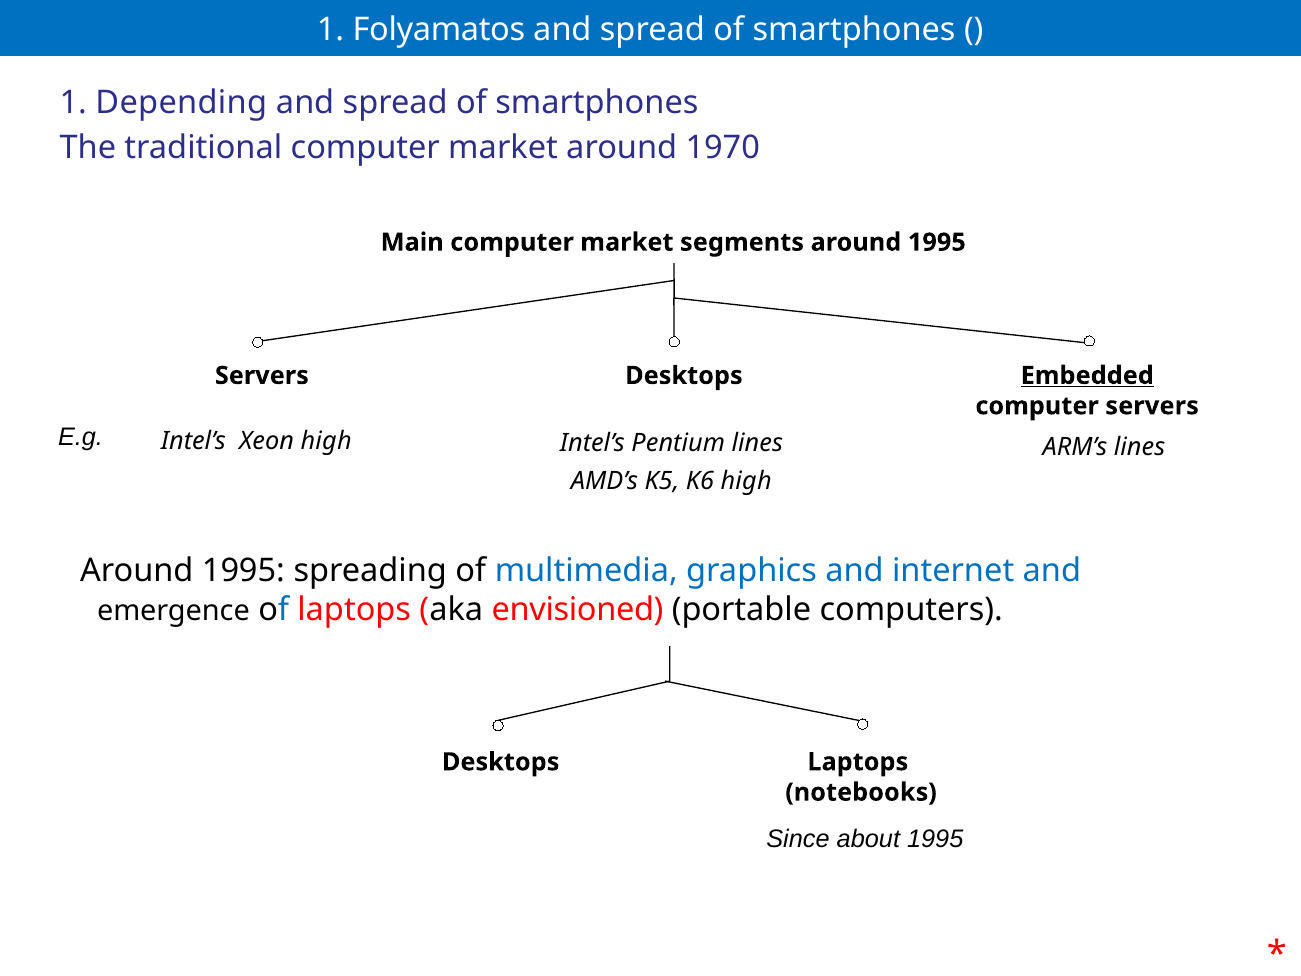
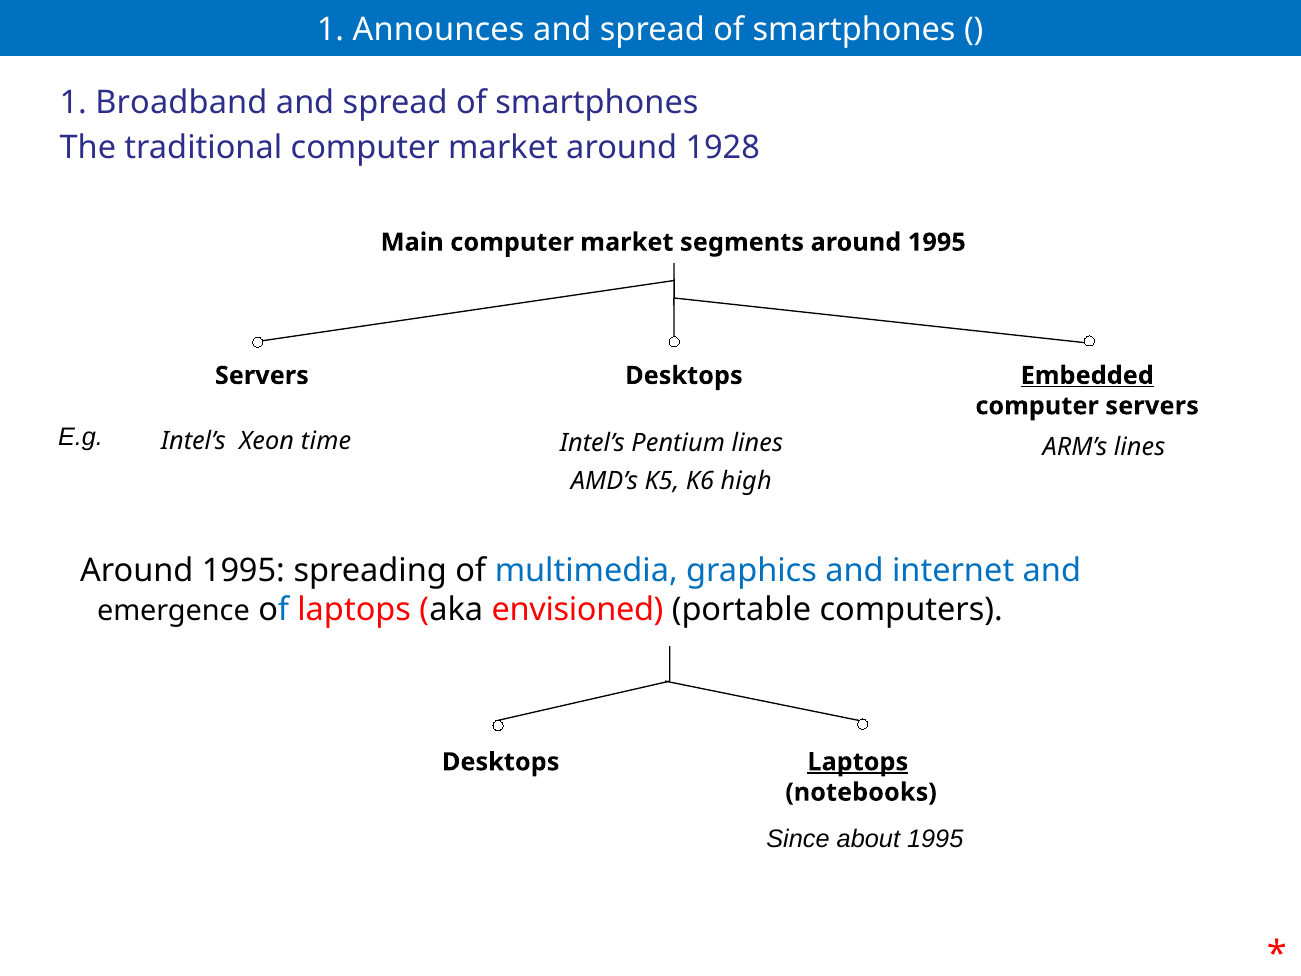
Folyamatos: Folyamatos -> Announces (439, 30)
Depending: Depending -> Broadband (181, 103)
1970: 1970 -> 1928 (723, 147)
Xeon high: high -> time (326, 442)
Laptops underline: none -> present (858, 762)
